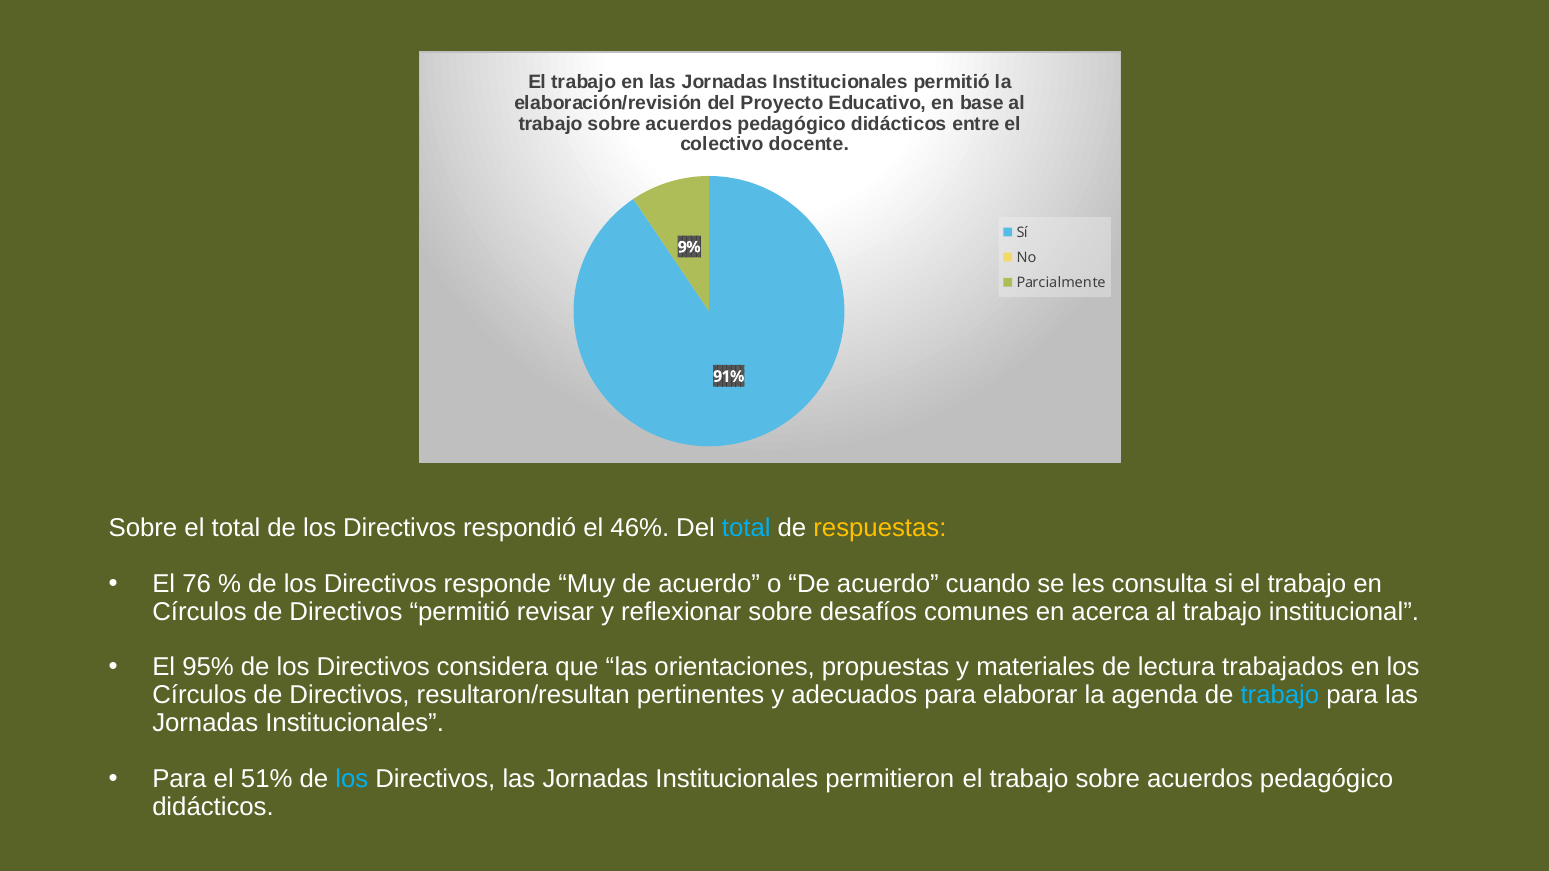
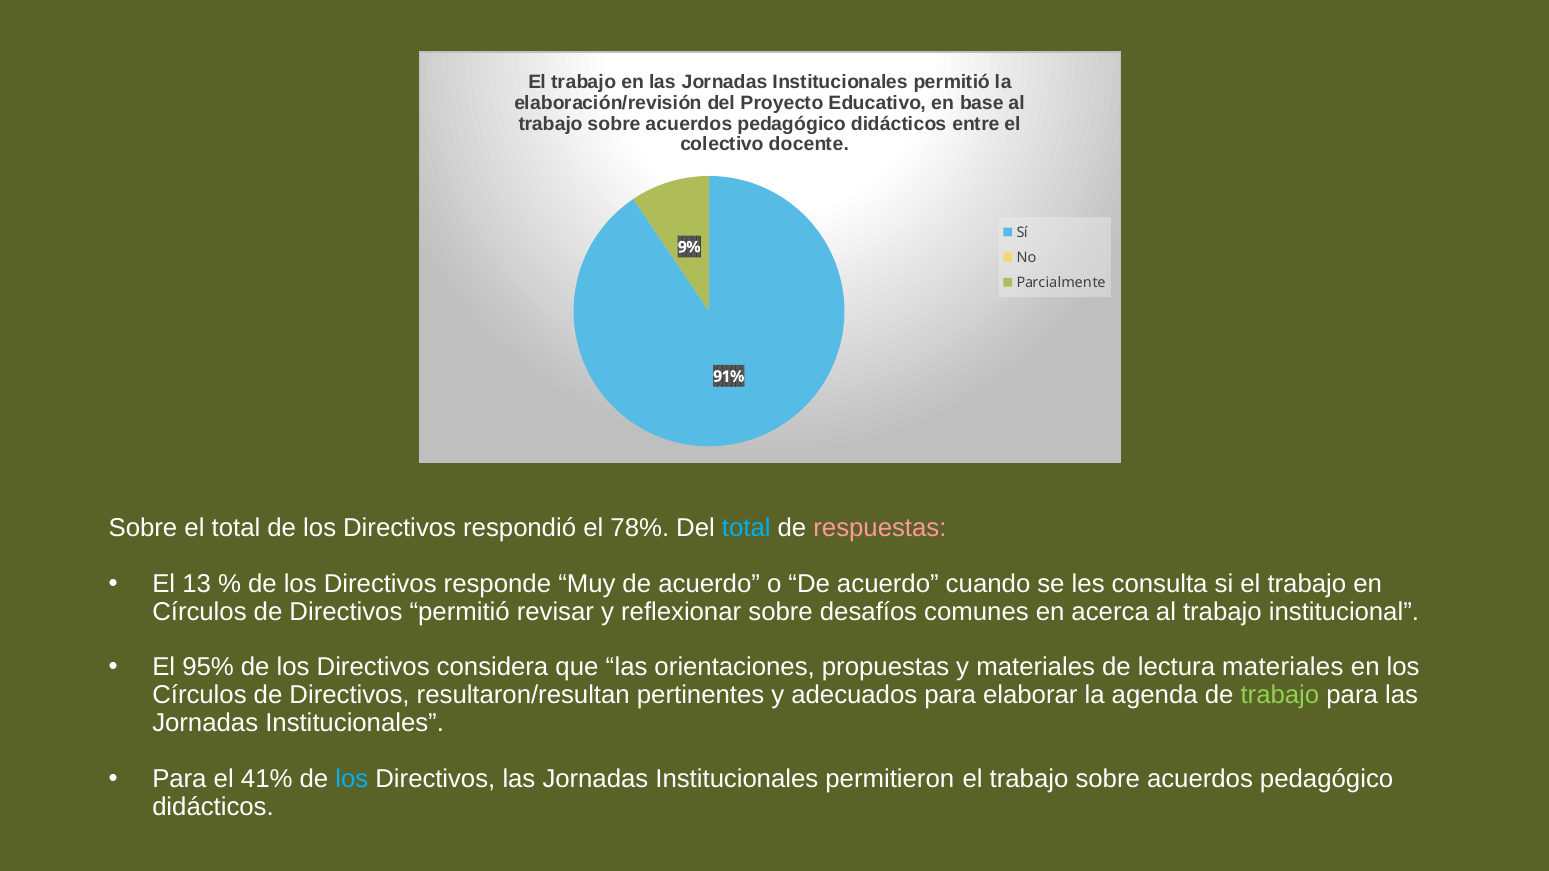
46%: 46% -> 78% (640, 528)
respuestas colour: yellow -> pink (880, 528)
76: 76 -> 13 (197, 584)
lectura trabajados: trabajados -> materiales (1283, 668)
trabajo colour: light blue -> light green (1280, 696)
51%: 51% -> 41% (267, 779)
